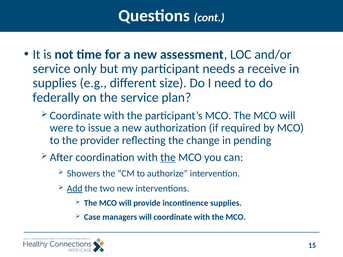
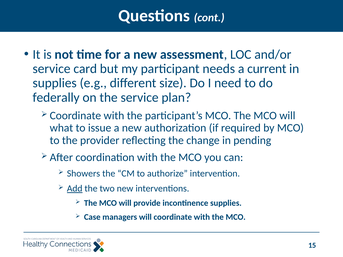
only: only -> card (85, 69)
receive: receive -> current (267, 69)
were: were -> what (61, 128)
the underline: present -> none (168, 158)
